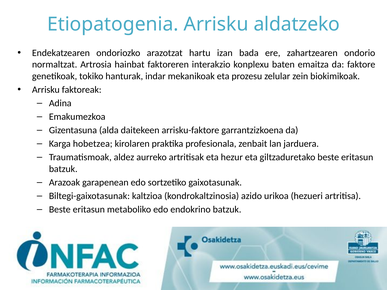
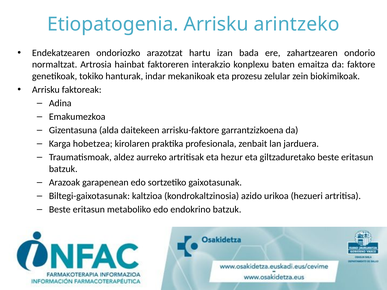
aldatzeko: aldatzeko -> arintzeko (297, 24)
